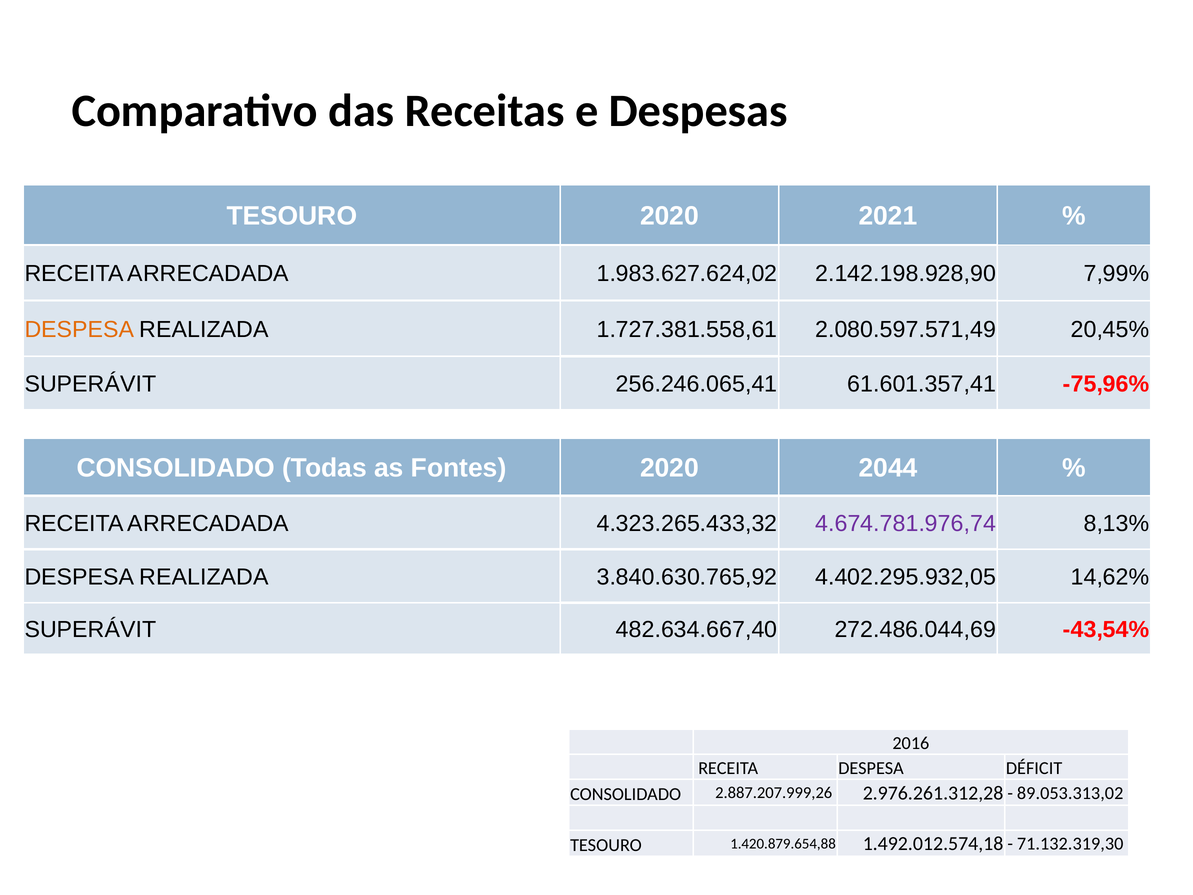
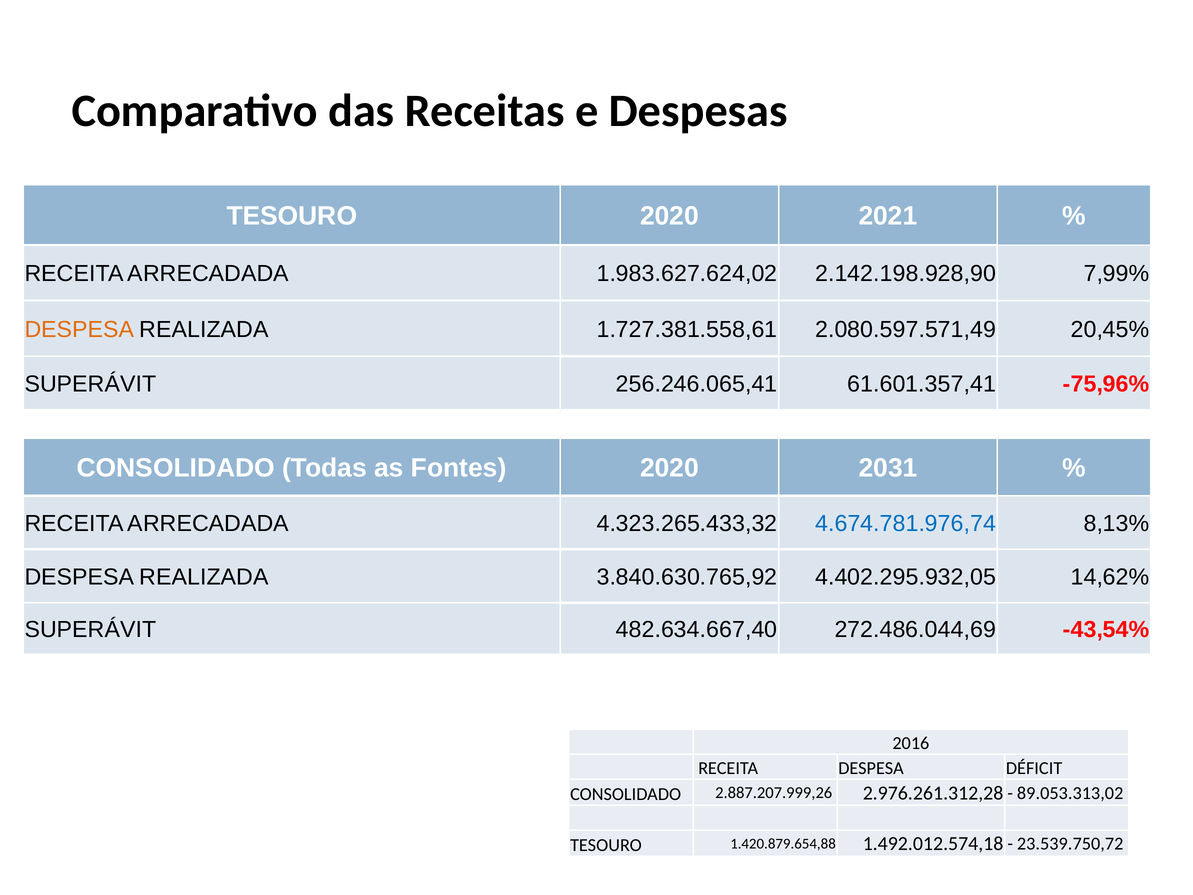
2044: 2044 -> 2031 (888, 468)
4.674.781.976,74 colour: purple -> blue (906, 523)
71.132.319,30: 71.132.319,30 -> 23.539.750,72 (1070, 844)
